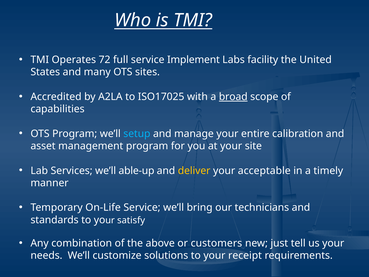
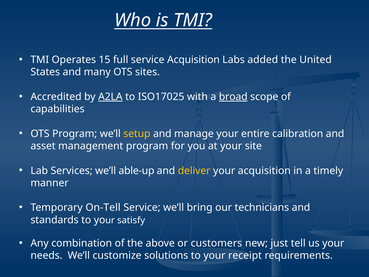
72: 72 -> 15 (105, 60)
service Implement: Implement -> Acquisition (193, 60)
facility: facility -> added (263, 60)
A2LA underline: none -> present (110, 97)
setup colour: light blue -> yellow (137, 134)
your acceptable: acceptable -> acquisition (264, 170)
On-Life: On-Life -> On-Tell (103, 207)
